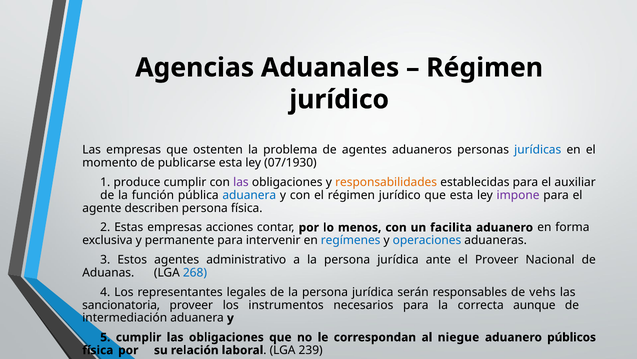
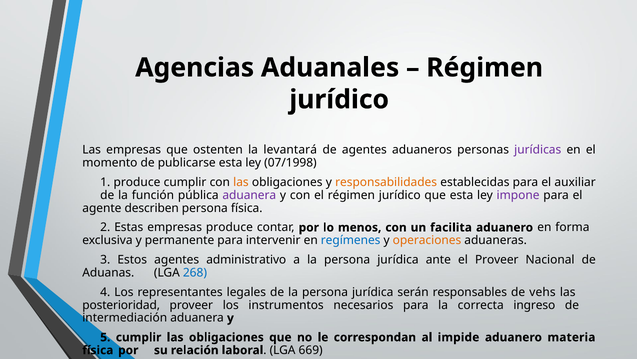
problema: problema -> levantará (290, 150)
jurídicas colour: blue -> purple (538, 150)
07/1930: 07/1930 -> 07/1998 (290, 163)
las colour: purple -> orange (241, 182)
aduanera colour: blue -> purple (249, 195)
empresas acciones: acciones -> produce (229, 227)
operaciones colour: blue -> orange (427, 240)
sancionatoria: sancionatoria -> posterioridad (121, 304)
aunque: aunque -> ingreso (534, 304)
niegue: niegue -> impide (458, 337)
públicos: públicos -> materia (571, 337)
239: 239 -> 669 (311, 350)
